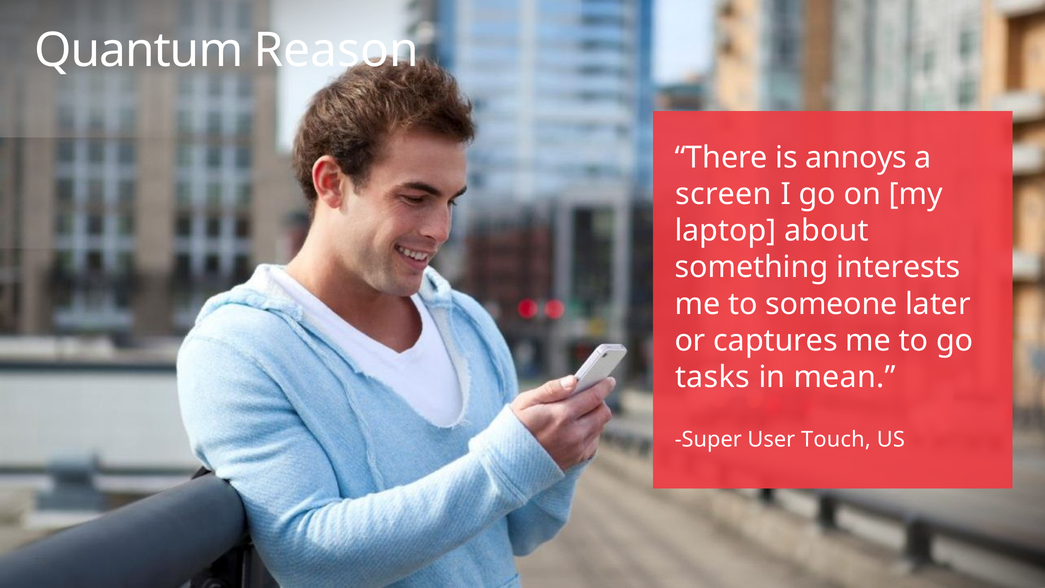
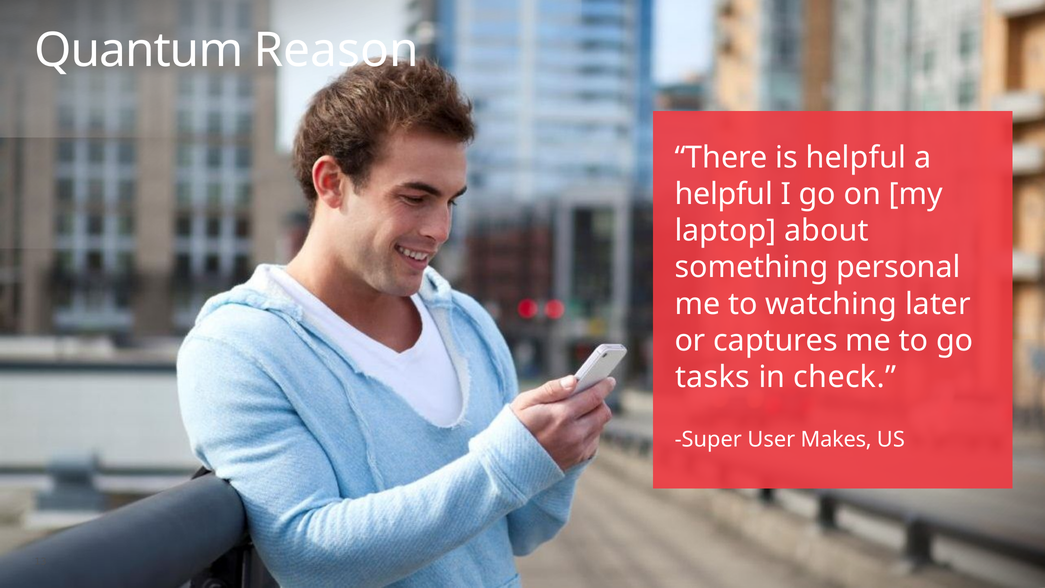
is annoys: annoys -> helpful (856, 158)
screen: screen -> helpful (724, 194)
interests: interests -> personal (898, 267)
someone: someone -> watching (831, 304)
mean: mean -> check (845, 377)
Touch: Touch -> Makes (836, 439)
